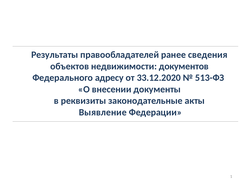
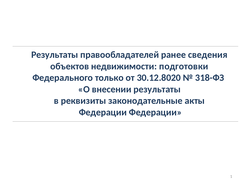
документов: документов -> подготовки (184, 66)
адресу: адресу -> только (109, 78)
33.12.2020: 33.12.2020 -> 30.12.8020 (159, 78)
513-ФЗ: 513-ФЗ -> 318-ФЗ (210, 78)
внесении документы: документы -> результаты (157, 89)
Выявление: Выявление -> Федерации (103, 112)
